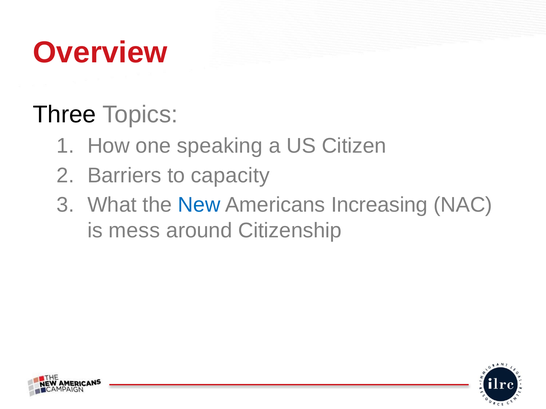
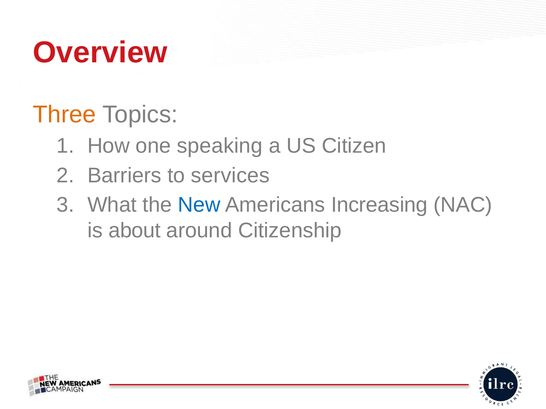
Three colour: black -> orange (64, 115)
capacity: capacity -> services (230, 176)
mess: mess -> about (135, 231)
